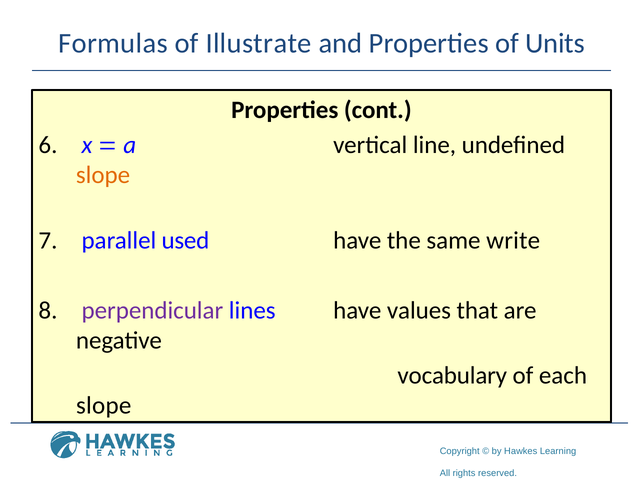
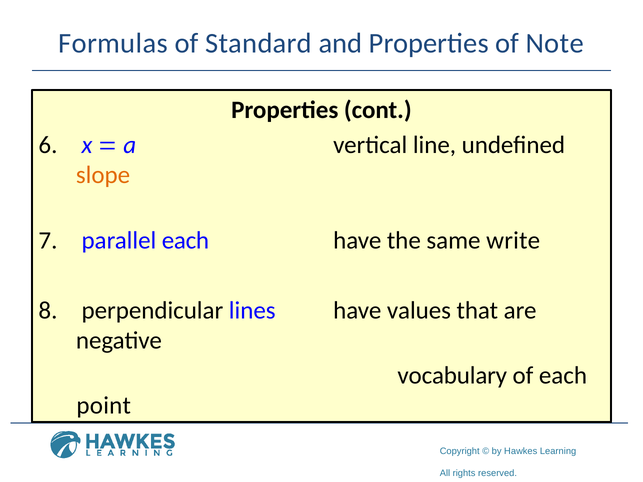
Illustrate: Illustrate -> Standard (259, 43)
Units: Units -> Note (555, 43)
parallel used: used -> each (185, 241)
perpendicular colour: purple -> black (152, 311)
slope: slope -> point (104, 406)
